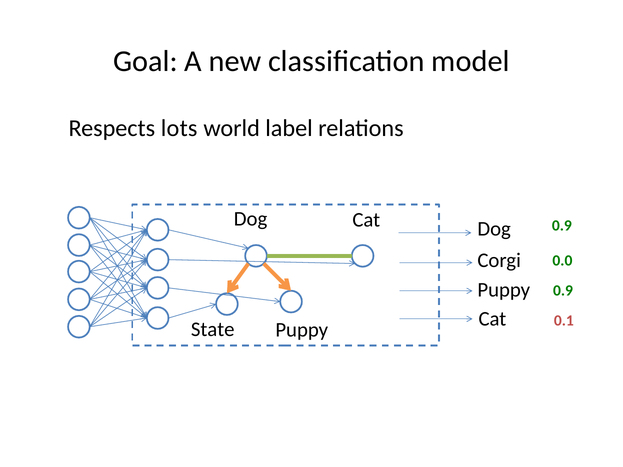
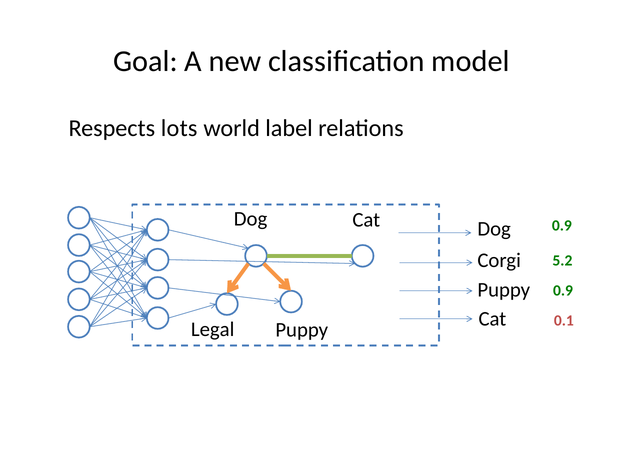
0.0: 0.0 -> 5.2 (562, 261)
State: State -> Legal (213, 330)
